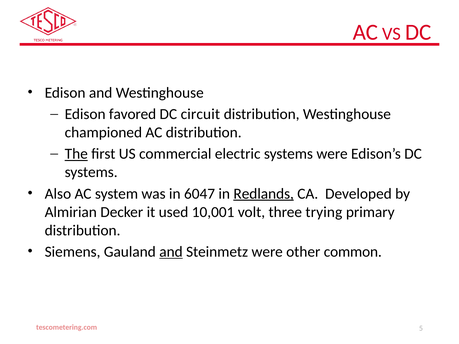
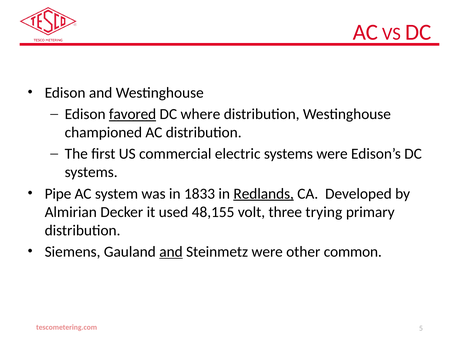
favored underline: none -> present (133, 114)
circuit: circuit -> where (200, 114)
The underline: present -> none (76, 154)
Also: Also -> Pipe (58, 194)
6047: 6047 -> 1833 (200, 194)
10,001: 10,001 -> 48,155 (213, 212)
